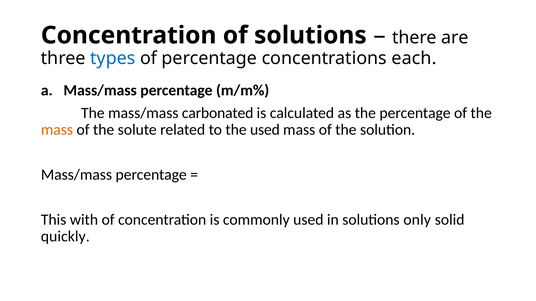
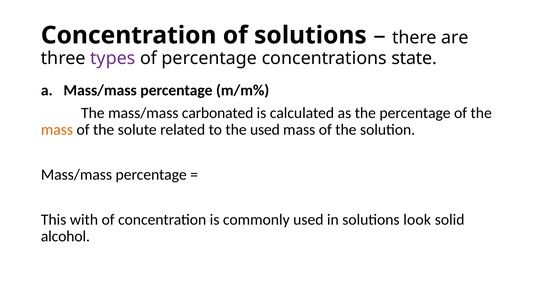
types colour: blue -> purple (113, 58)
each: each -> state (414, 58)
only: only -> look (417, 220)
quickly: quickly -> alcohol (65, 237)
